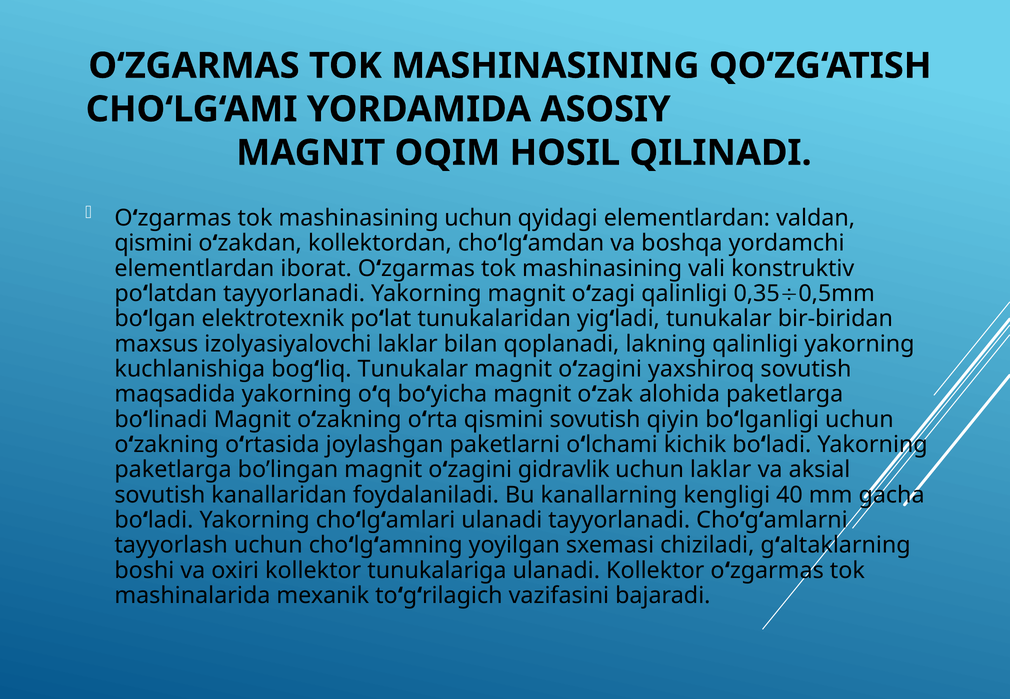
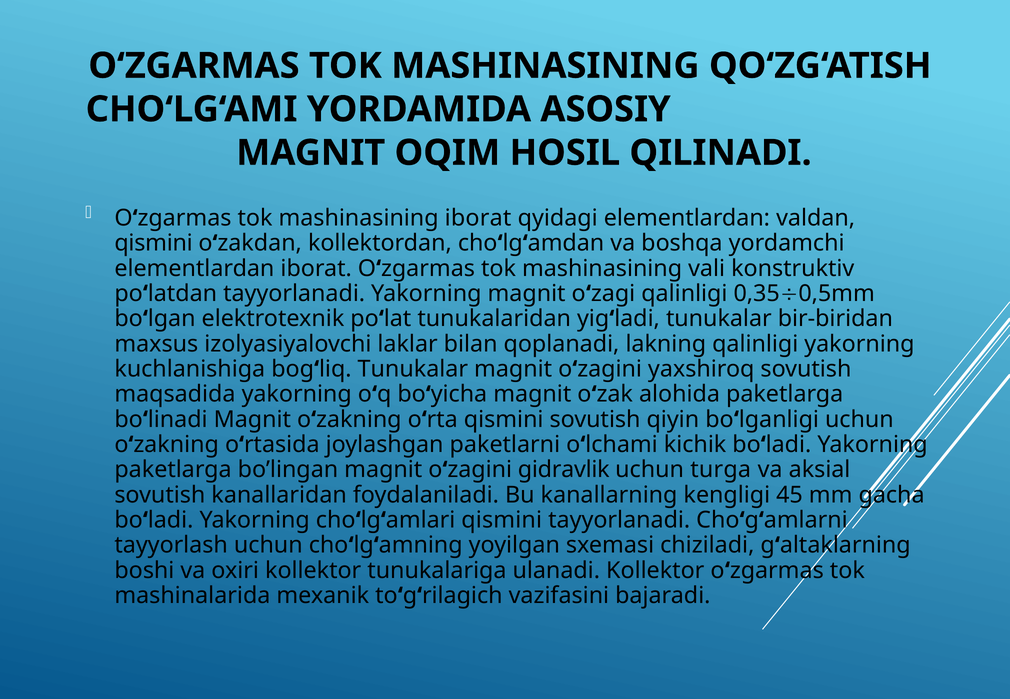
mashinasining uchun: uchun -> iborat (478, 218)
uchun laklar: laklar -> turga (721, 470)
40: 40 -> 45 (789, 495)
ulanadi: ulanadi -> qismini (502, 520)
